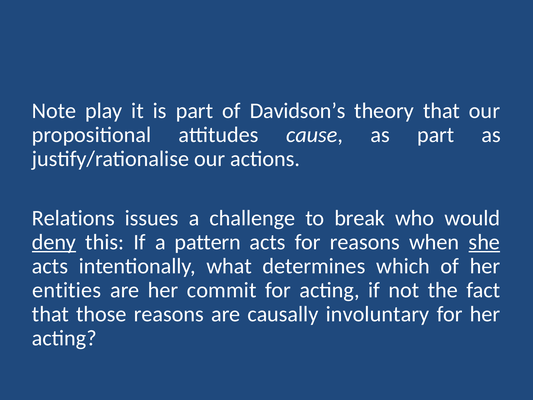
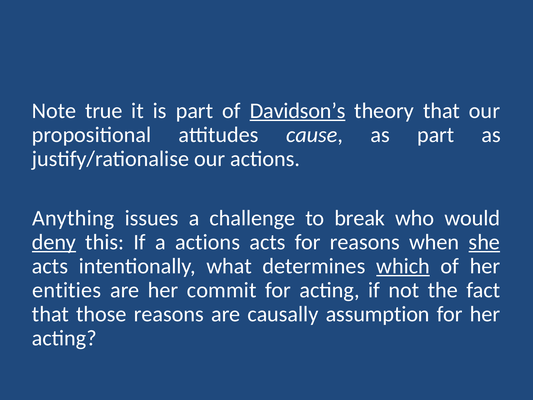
play: play -> true (104, 111)
Davidson’s underline: none -> present (298, 111)
Relations: Relations -> Anything (73, 218)
a pattern: pattern -> actions (208, 242)
which underline: none -> present (403, 266)
involuntary: involuntary -> assumption (378, 314)
